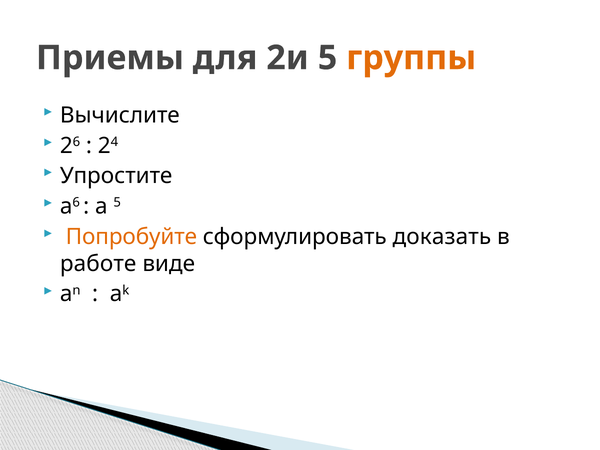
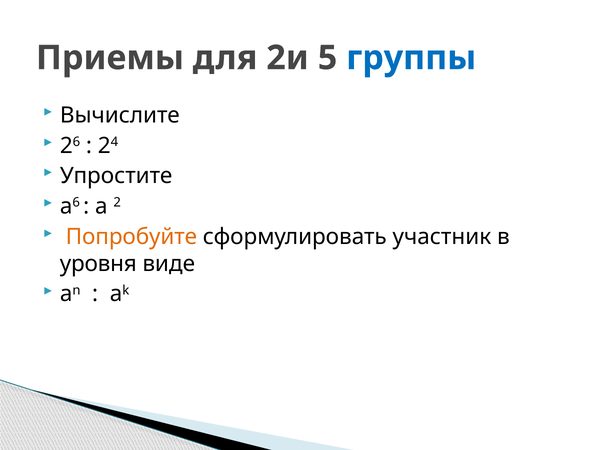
группы colour: orange -> blue (411, 58)
а 5: 5 -> 2 (117, 203)
доказать: доказать -> участник (442, 237)
работе: работе -> уровня (98, 264)
